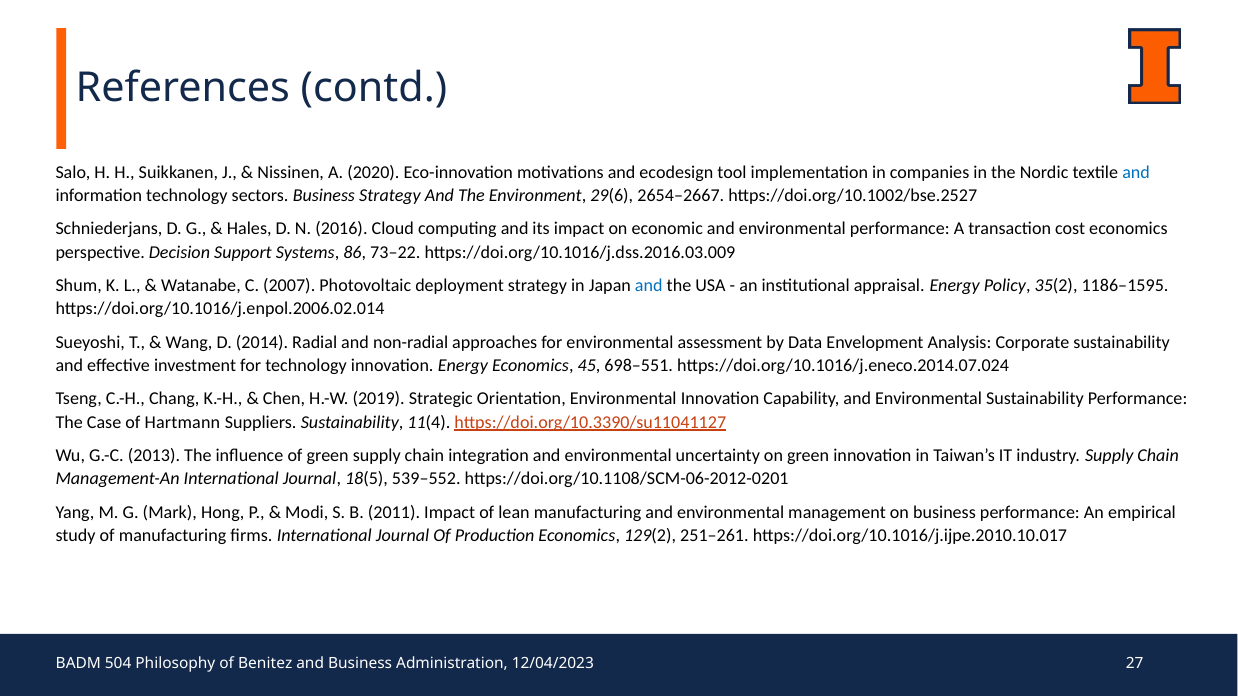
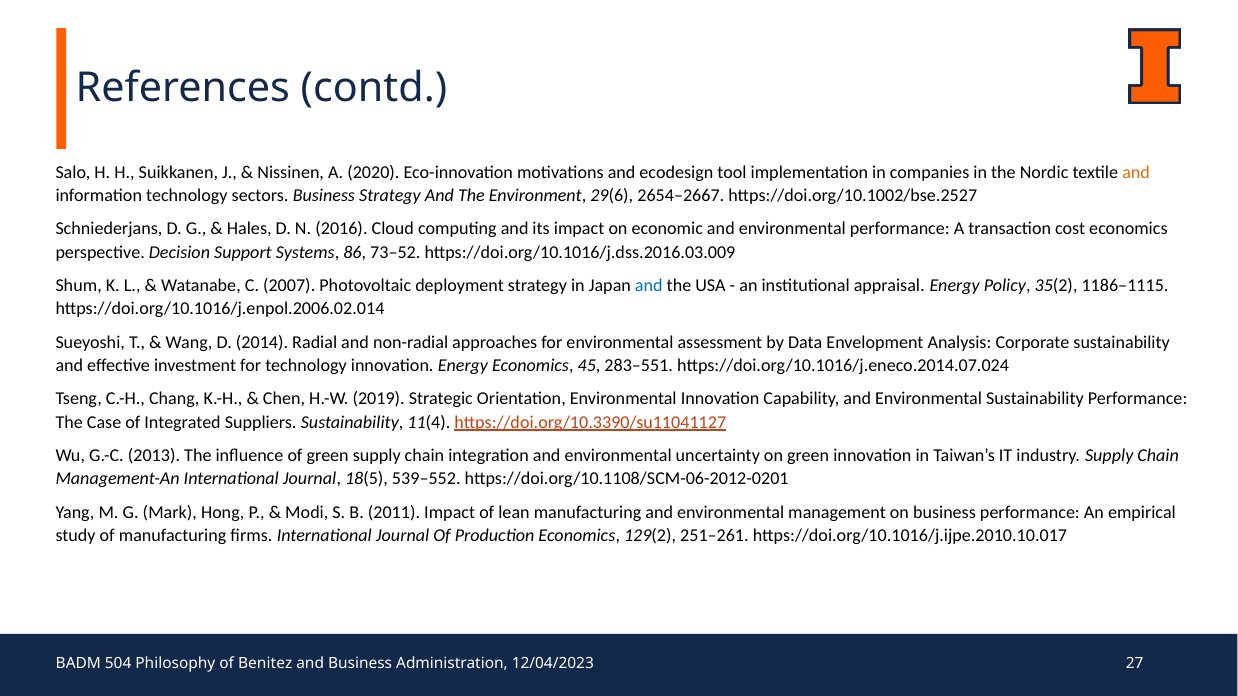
and colour: blue -> orange (1136, 172)
73–22: 73–22 -> 73–52 (395, 252)
1186–1595: 1186–1595 -> 1186–1115 (1125, 286)
698–551: 698–551 -> 283–551 (639, 366)
Hartmann: Hartmann -> Integrated (183, 422)
